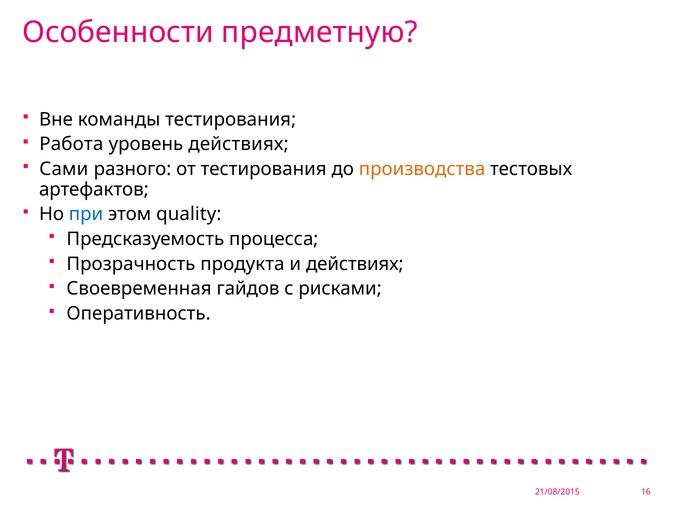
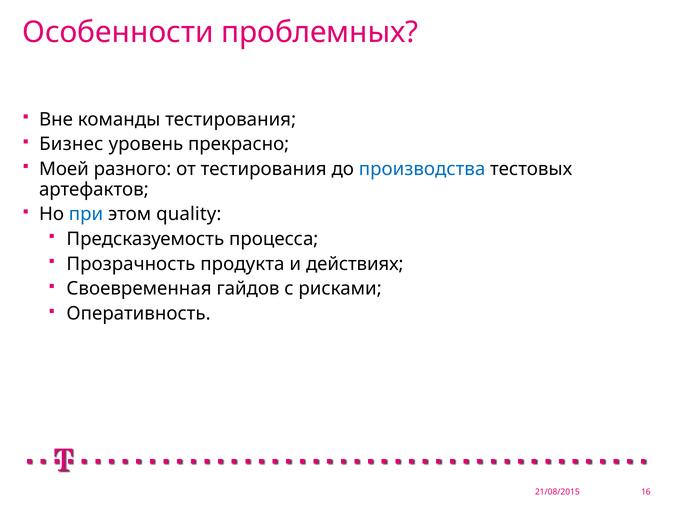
предметную: предметную -> проблемных (320, 33)
Работа: Работа -> Бизнес (71, 144)
уровень действиях: действиях -> прекрасно (239, 144)
Сами: Сами -> Моей (64, 169)
производства colour: orange -> blue (422, 169)
